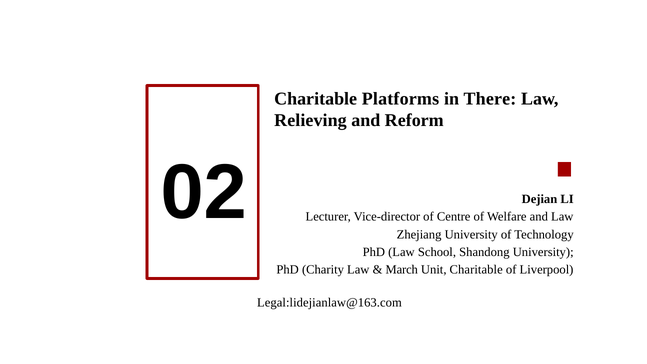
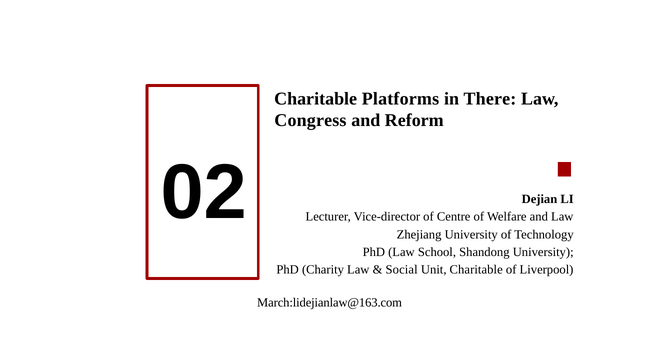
Relieving: Relieving -> Congress (310, 120)
March: March -> Social (402, 270)
Legal:lidejianlaw@163.com: Legal:lidejianlaw@163.com -> March:lidejianlaw@163.com (330, 302)
